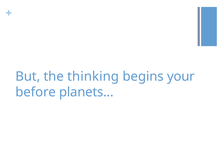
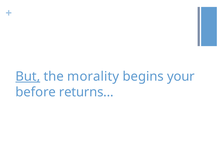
But underline: none -> present (28, 76)
thinking: thinking -> morality (93, 76)
planets: planets -> returns (86, 92)
